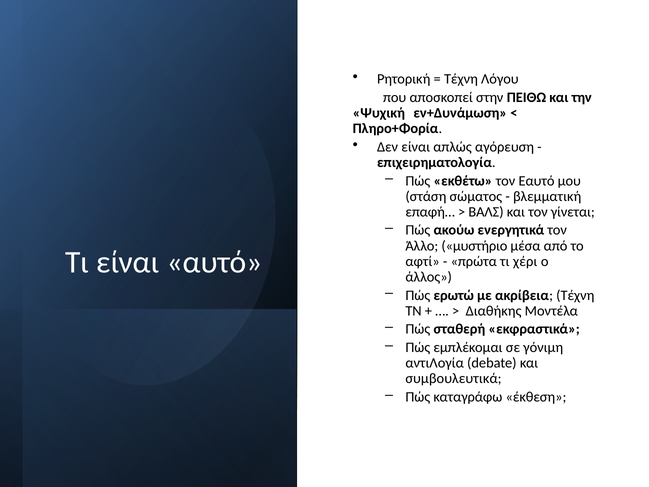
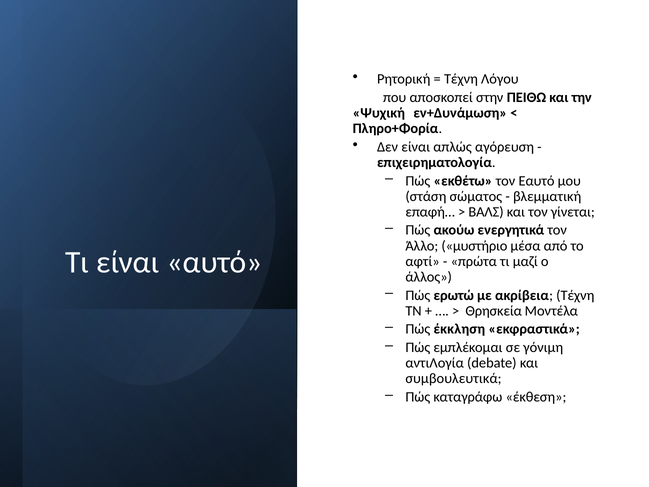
χέρι: χέρι -> μαζί (525, 261)
Διαθήκης: Διαθήκης -> Θρησκεία (494, 311)
σταθερή: σταθερή -> έκκληση (459, 329)
